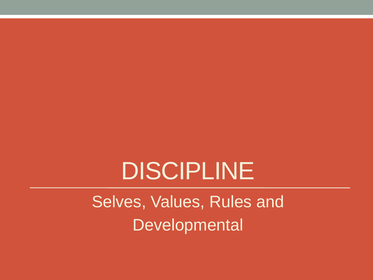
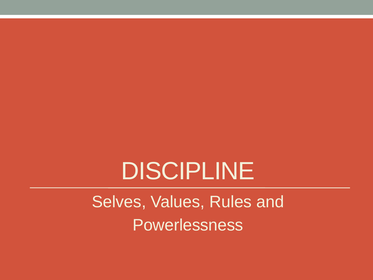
Developmental: Developmental -> Powerlessness (188, 225)
